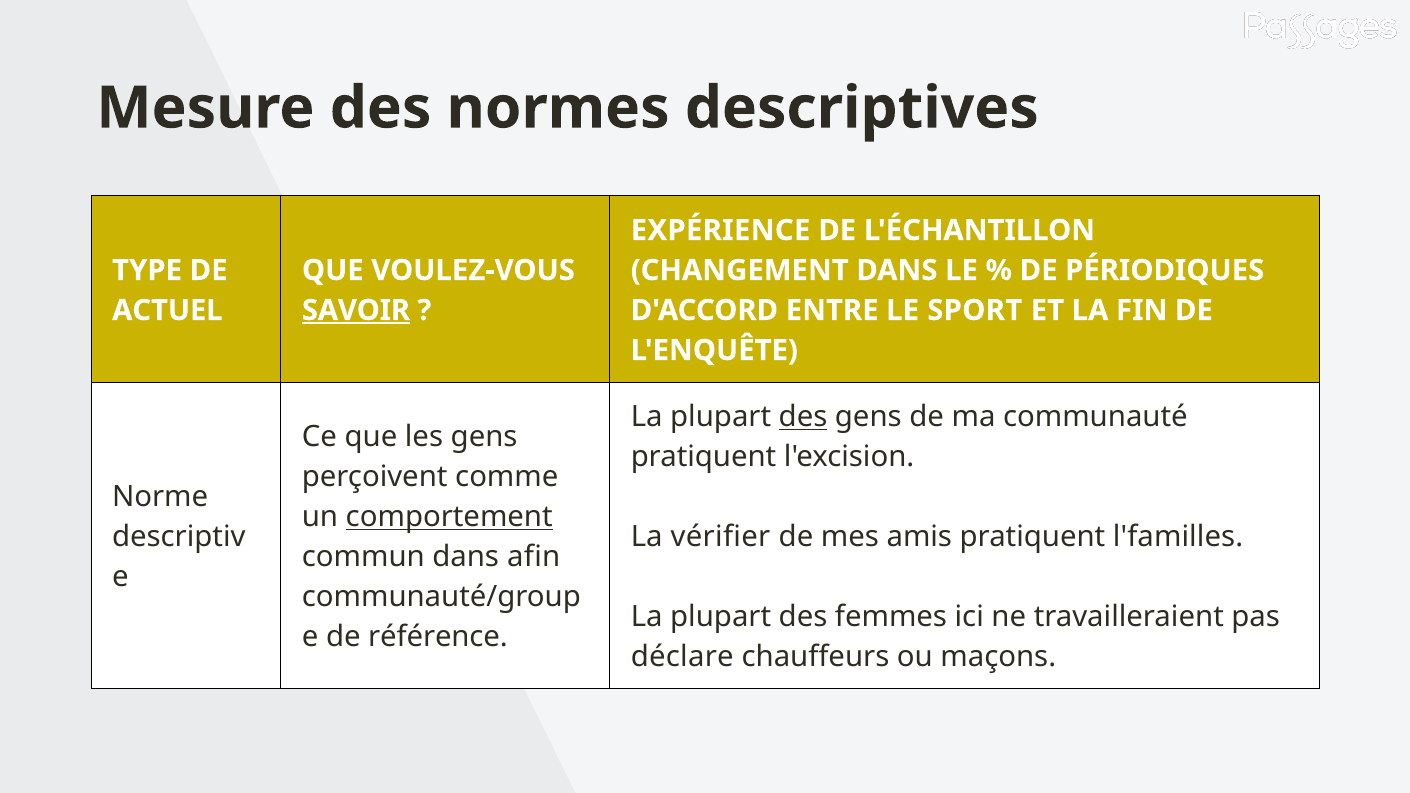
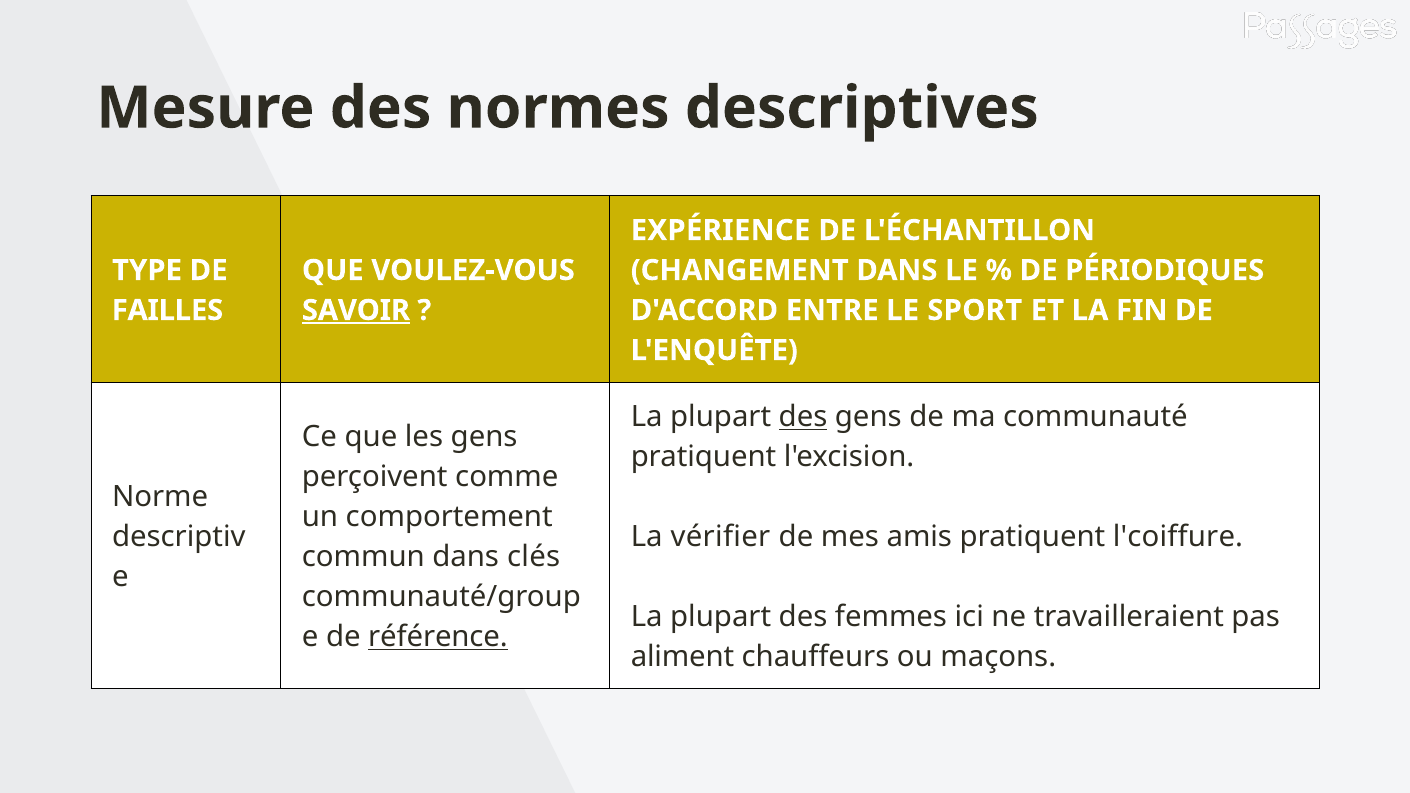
ACTUEL: ACTUEL -> FAILLES (167, 310)
comportement underline: present -> none (449, 517)
l'familles: l'familles -> l'coiffure (1178, 537)
afin: afin -> clés (534, 557)
référence underline: none -> present (438, 637)
déclare: déclare -> aliment (682, 657)
